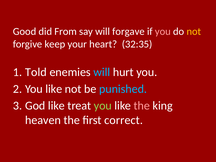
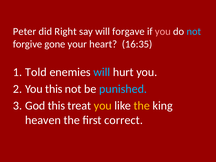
Good: Good -> Peter (25, 32)
From: From -> Right (66, 32)
not colour: yellow -> light blue (194, 32)
keep: keep -> gone (55, 44)
32:35: 32:35 -> 16:35 (137, 44)
like: like -> this (54, 89)
God like: like -> this (56, 106)
you colour: light green -> yellow (103, 106)
the colour: pink -> yellow (142, 106)
